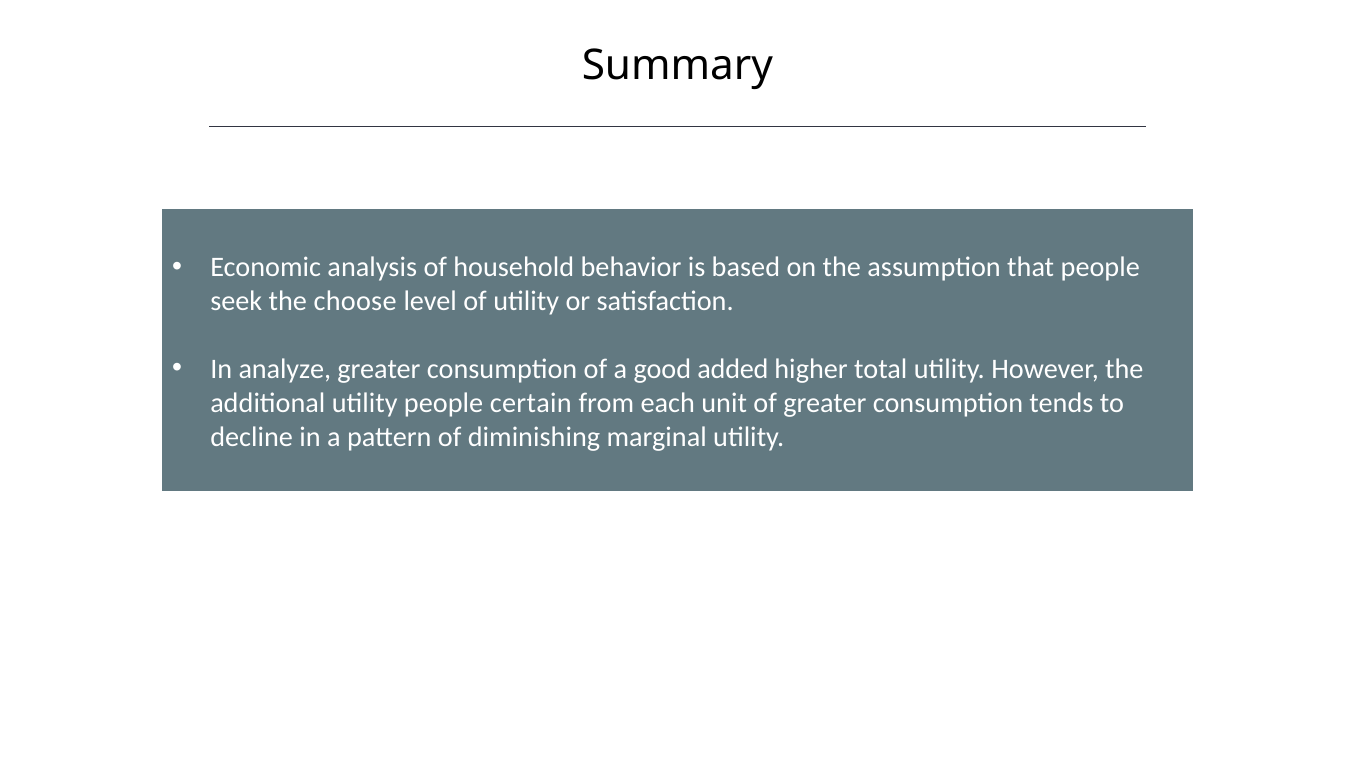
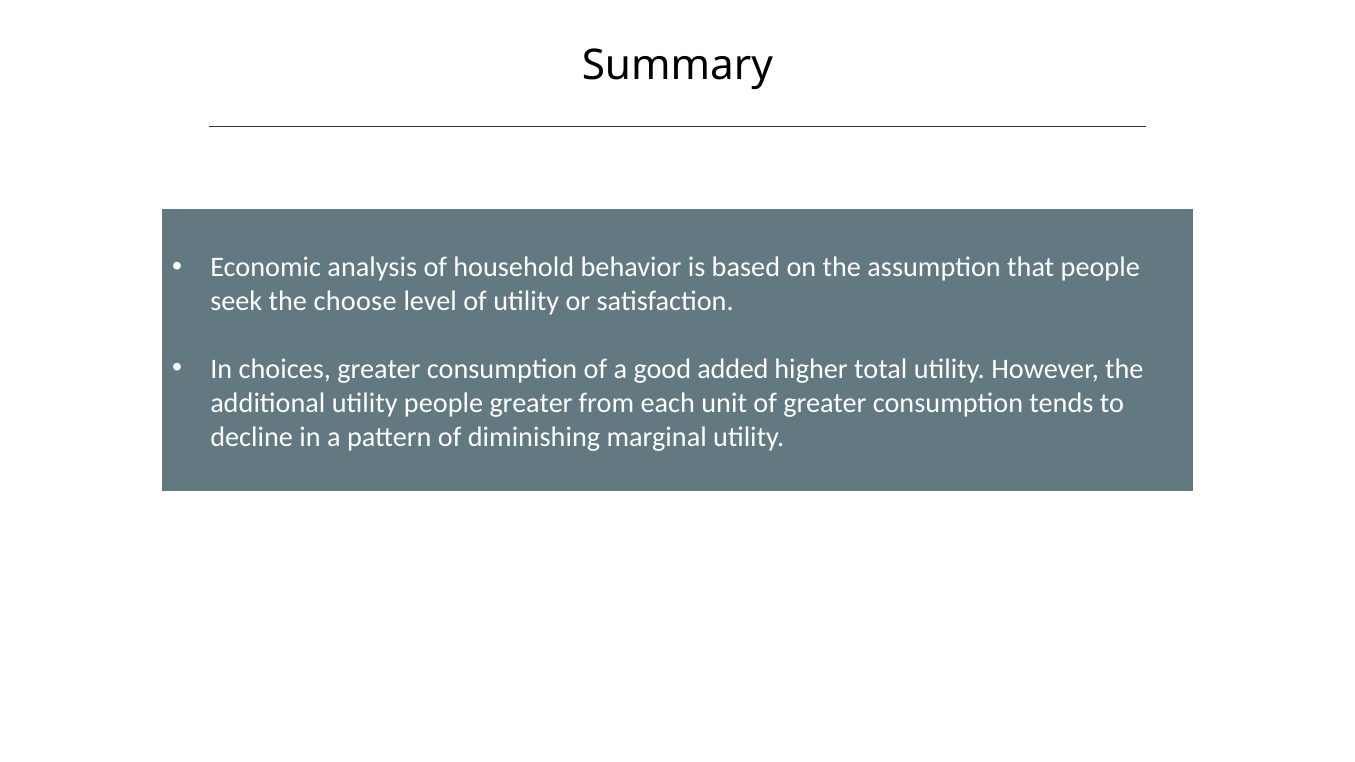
analyze: analyze -> choices (285, 369)
people certain: certain -> greater (531, 403)
